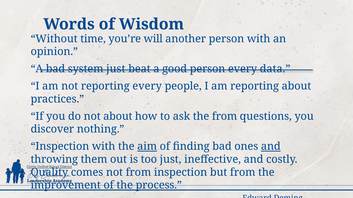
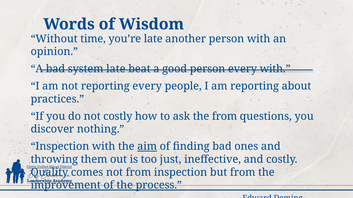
you’re will: will -> late (153, 39)
system just: just -> late (116, 69)
every data: data -> with (275, 69)
not about: about -> costly (118, 117)
and underline: present -> none (271, 147)
